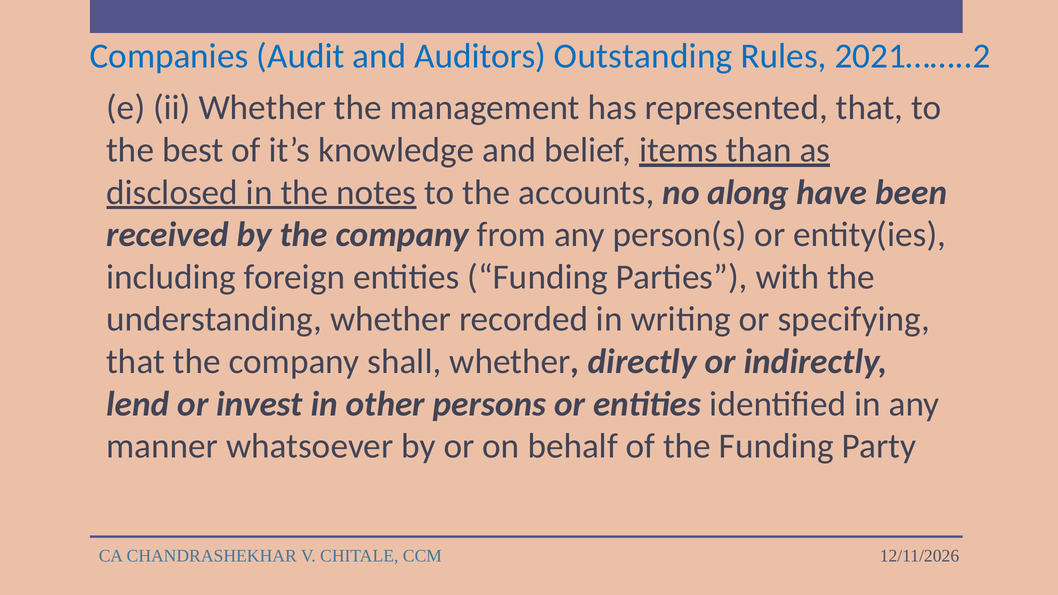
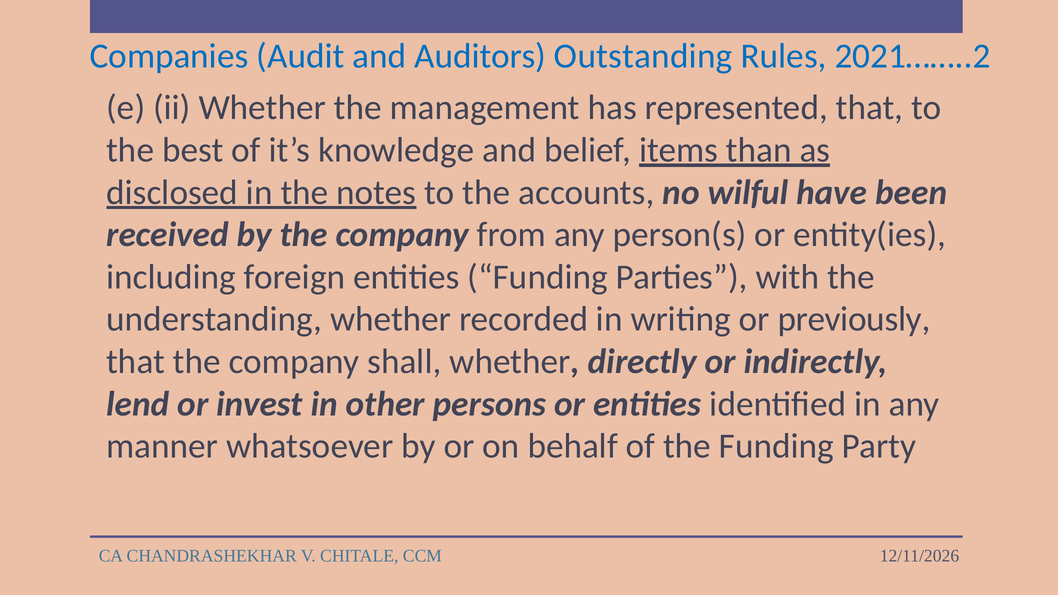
along: along -> wilful (748, 192)
specifying: specifying -> previously (854, 319)
